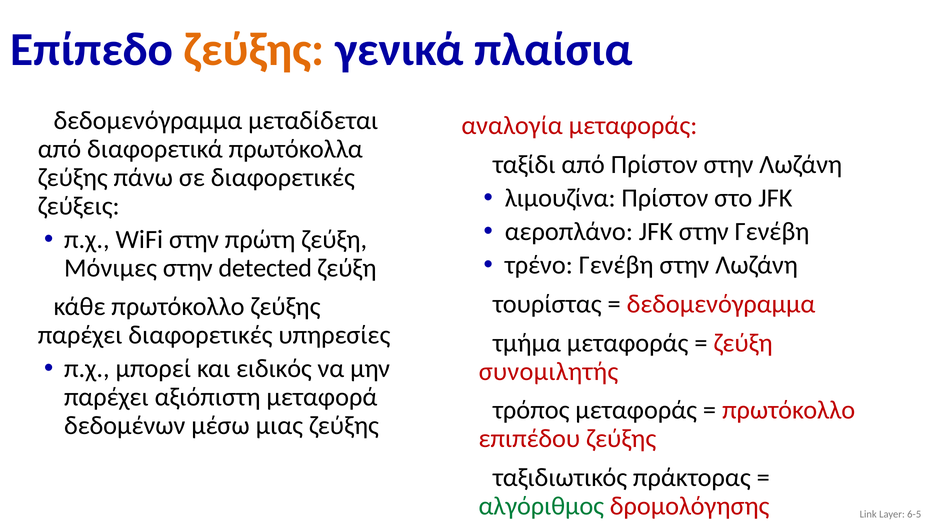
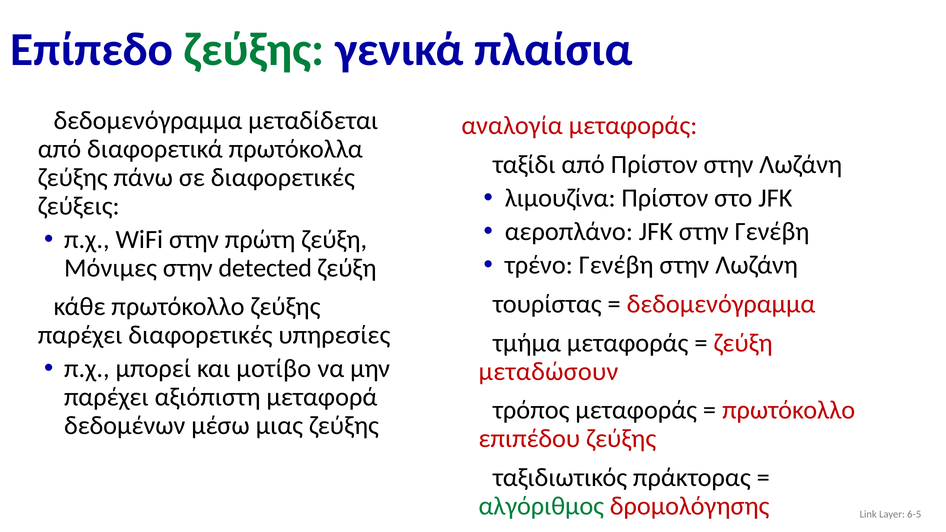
ζεύξης colour: orange -> green (254, 50)
ειδικός: ειδικός -> μοτίβο (274, 369)
συνομιλητής: συνομιλητής -> μεταδώσουν (548, 372)
